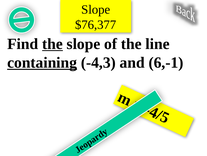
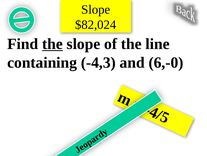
$76,377: $76,377 -> $82,024 (96, 25)
containing underline: present -> none (42, 62)
6,-1: 6,-1 -> 6,-0 (166, 62)
